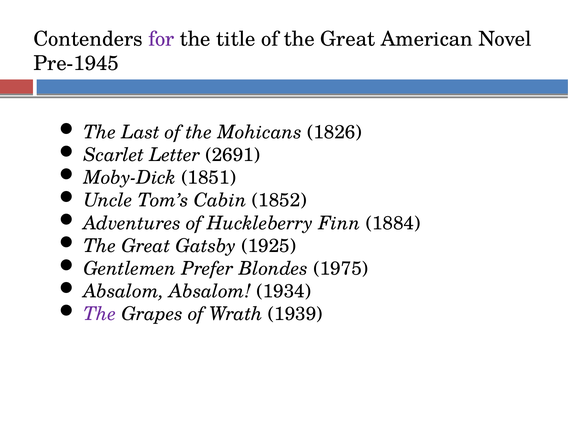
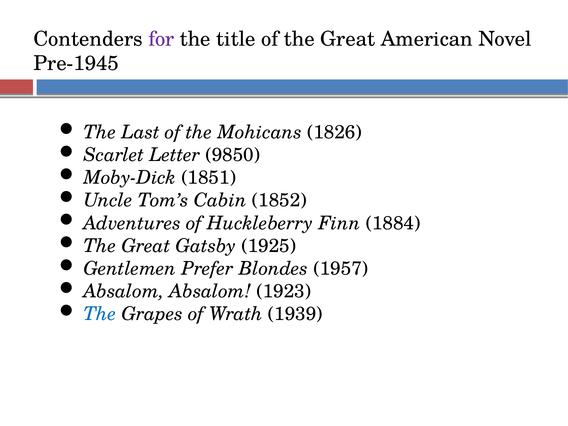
2691: 2691 -> 9850 (233, 155)
1975: 1975 -> 1957 (341, 269)
1934: 1934 -> 1923 (284, 291)
The colour: purple -> blue (100, 314)
